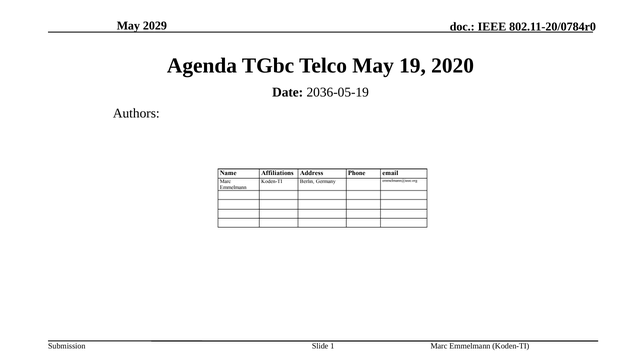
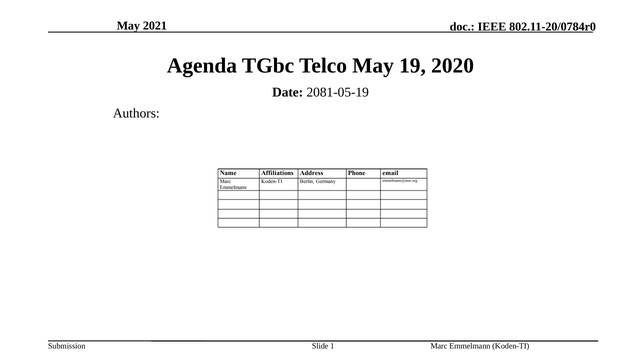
2029: 2029 -> 2021 (155, 26)
2036-05-19: 2036-05-19 -> 2081-05-19 (338, 92)
